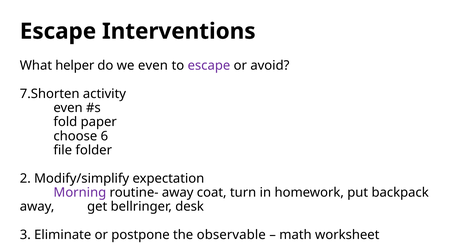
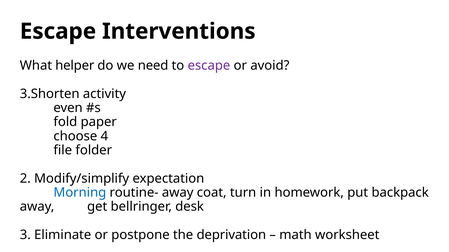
we even: even -> need (153, 66)
7.Shorten: 7.Shorten -> 3.Shorten (50, 94)
6: 6 -> 4 (104, 136)
Morning colour: purple -> blue (80, 193)
observable: observable -> deprivation (231, 235)
